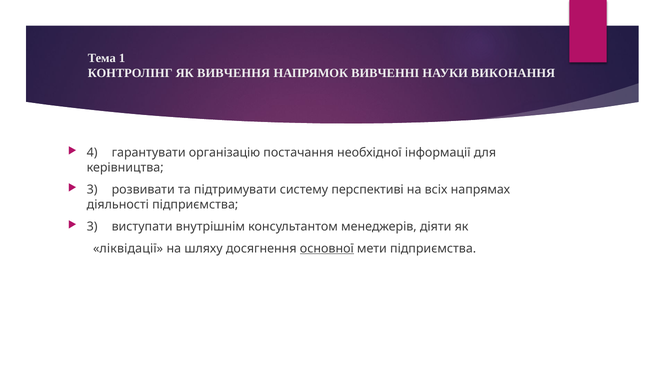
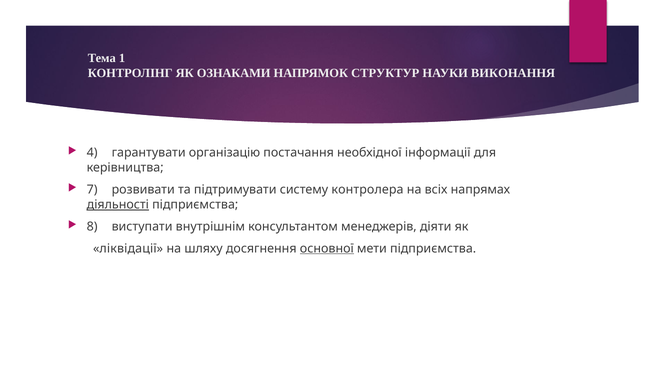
ВИВЧЕННЯ: ВИВЧЕННЯ -> ОЗНАКАМИ (234, 73)
ВИВЧЕННІ: ВИВЧЕННІ -> СТРУКТУР (385, 73)
3: 3 -> 7 (92, 190)
перспективі: перспективі -> контролера (367, 190)
діяльності underline: none -> present (118, 205)
3: 3 -> 8 (92, 227)
